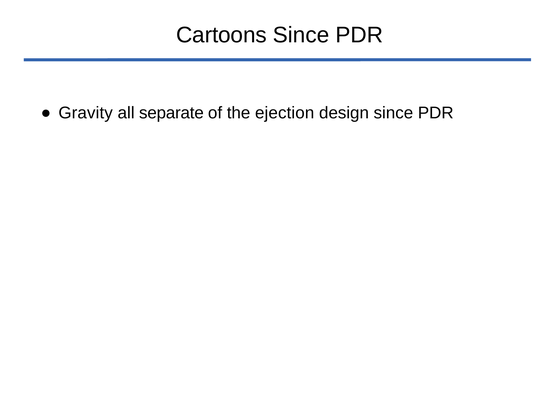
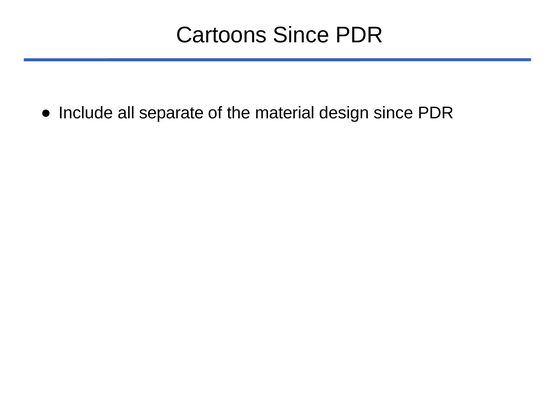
Gravity: Gravity -> Include (86, 113)
ejection: ejection -> material (285, 113)
